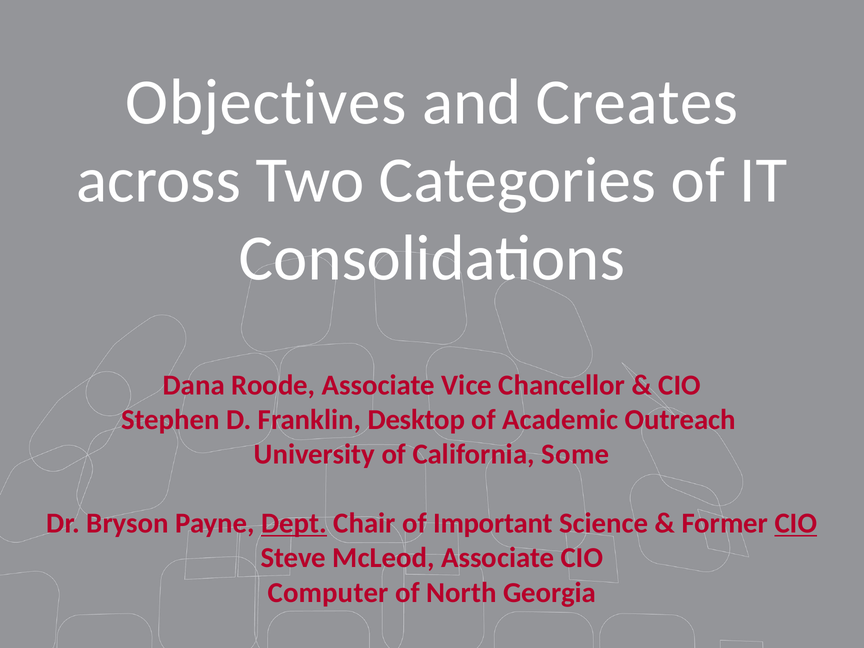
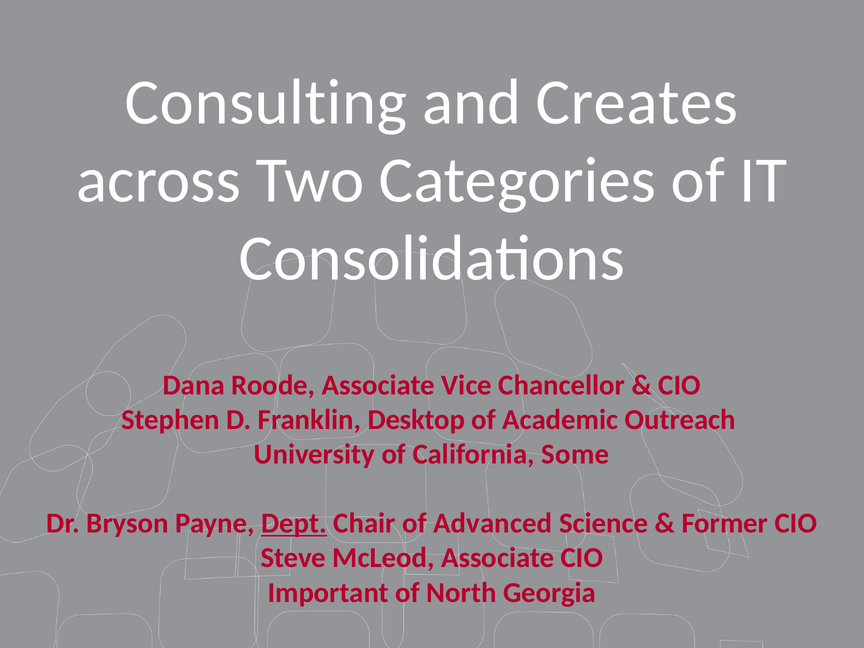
Objectives: Objectives -> Consulting (266, 102)
Important: Important -> Advanced (493, 523)
CIO underline: present -> none (796, 523)
Computer: Computer -> Important (328, 593)
